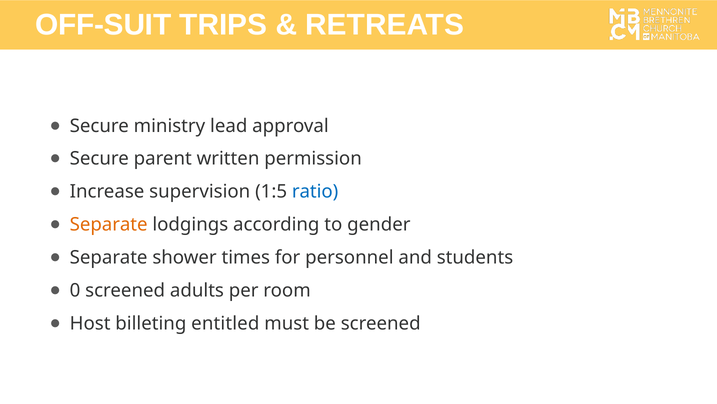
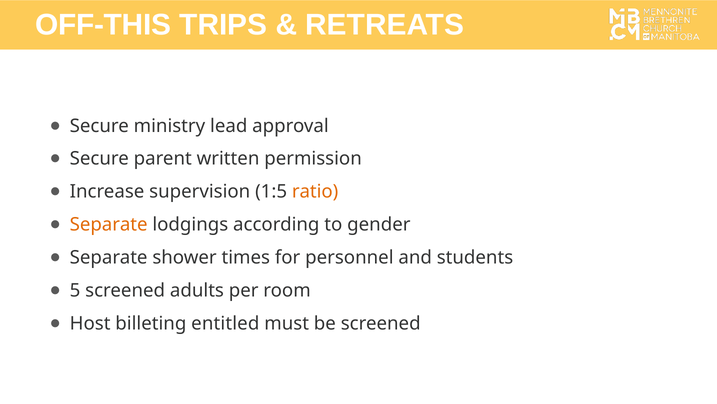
OFF-SUIT: OFF-SUIT -> OFF-THIS (103, 25)
ratio colour: blue -> orange (315, 191)
0: 0 -> 5 (75, 290)
